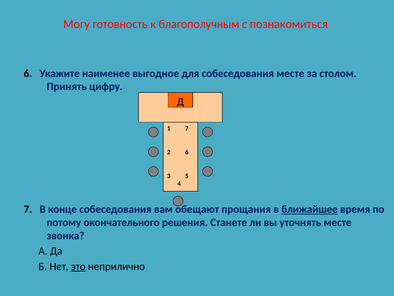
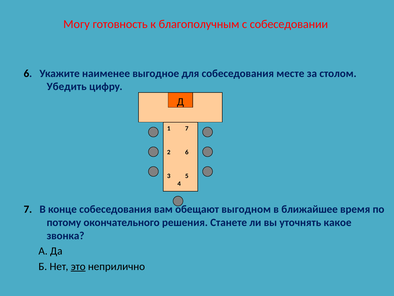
познакомиться: познакомиться -> собеседовании (289, 24)
Принять: Принять -> Убедить (67, 86)
прощания: прощания -> выгодном (246, 209)
ближайшее underline: present -> none (310, 209)
уточнять месте: месте -> какое (338, 222)
